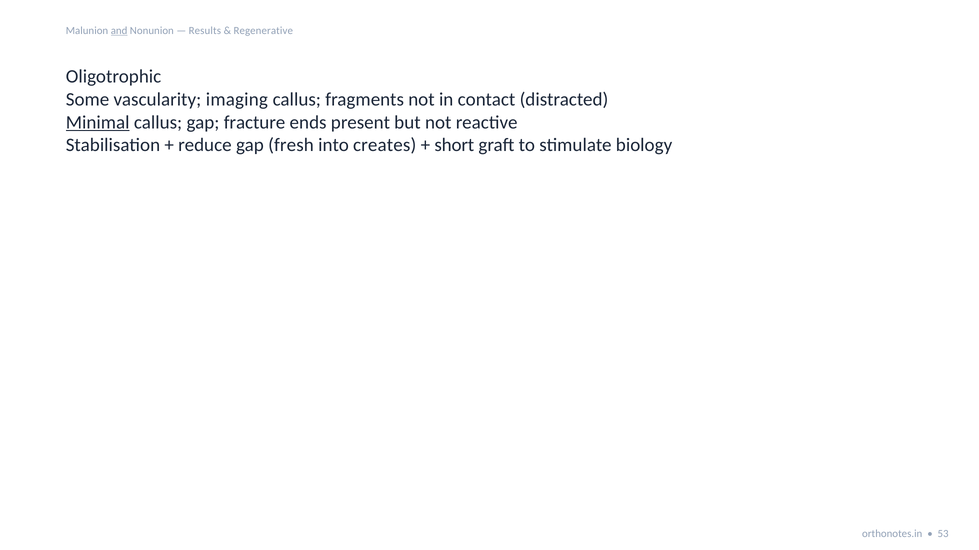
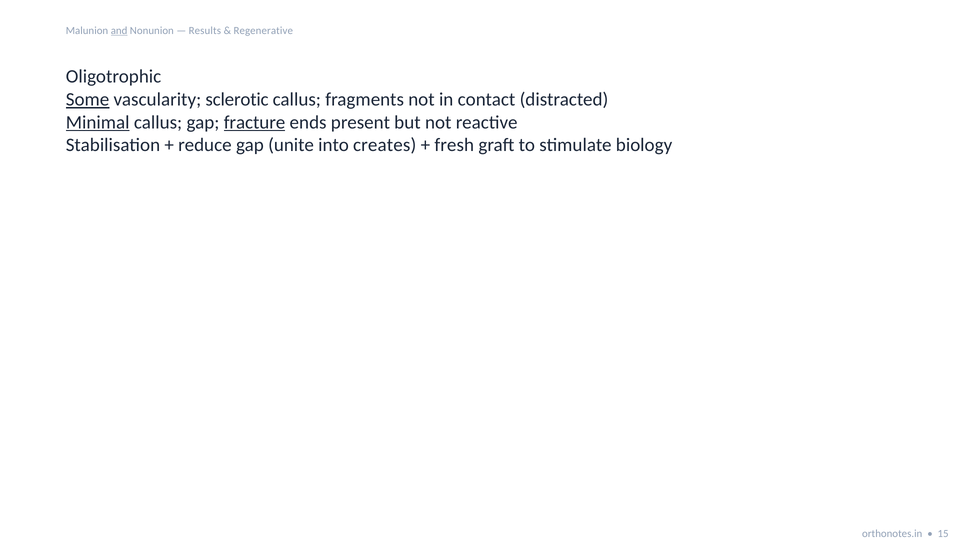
Some underline: none -> present (88, 100)
imaging: imaging -> sclerotic (237, 100)
fracture underline: none -> present (255, 122)
fresh: fresh -> unite (291, 145)
short: short -> fresh (454, 145)
53: 53 -> 15 (943, 534)
